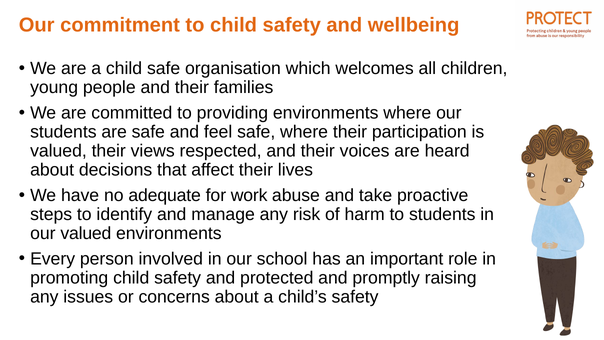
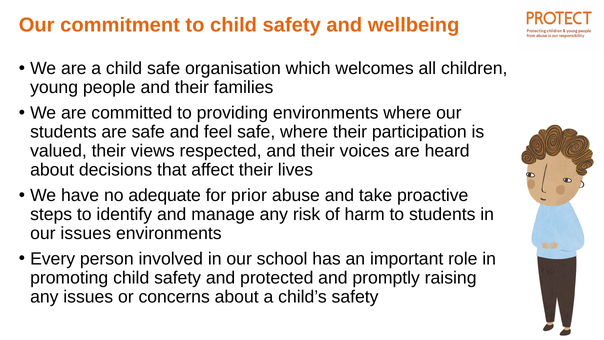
work: work -> prior (249, 195)
our valued: valued -> issues (86, 233)
